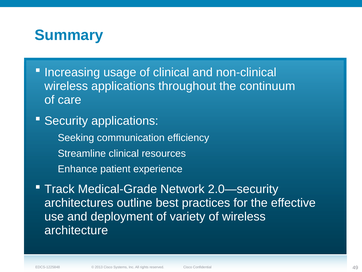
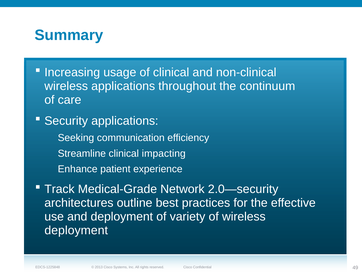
resources: resources -> impacting (164, 153)
architecture: architecture -> deployment (76, 230)
